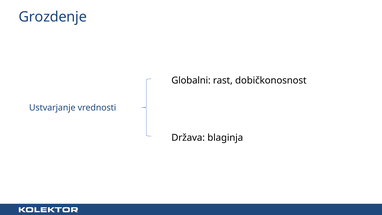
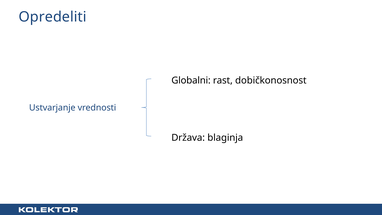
Grozdenje: Grozdenje -> Opredeliti (53, 17)
